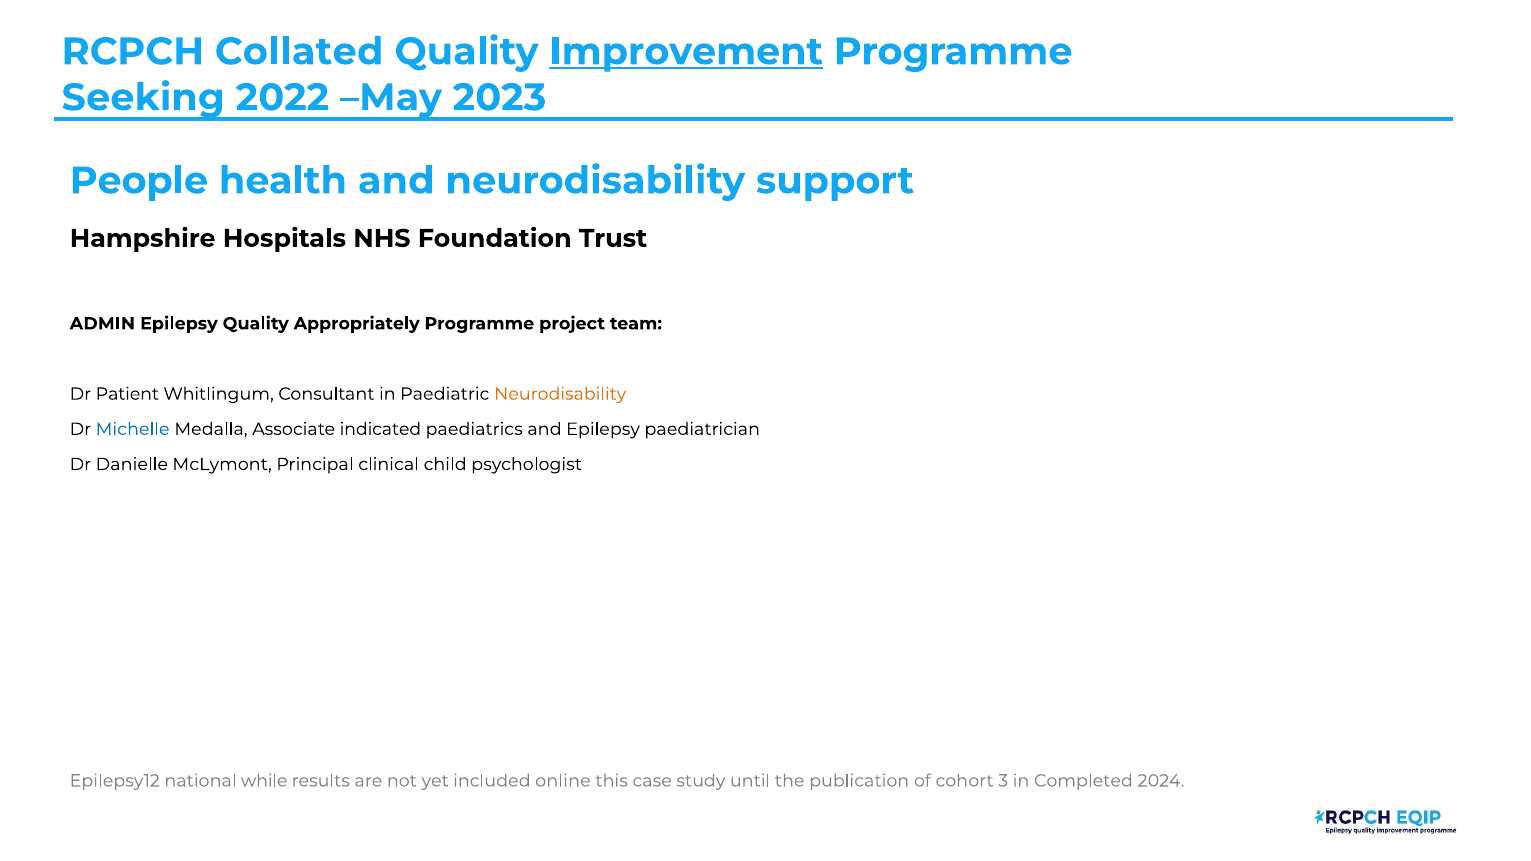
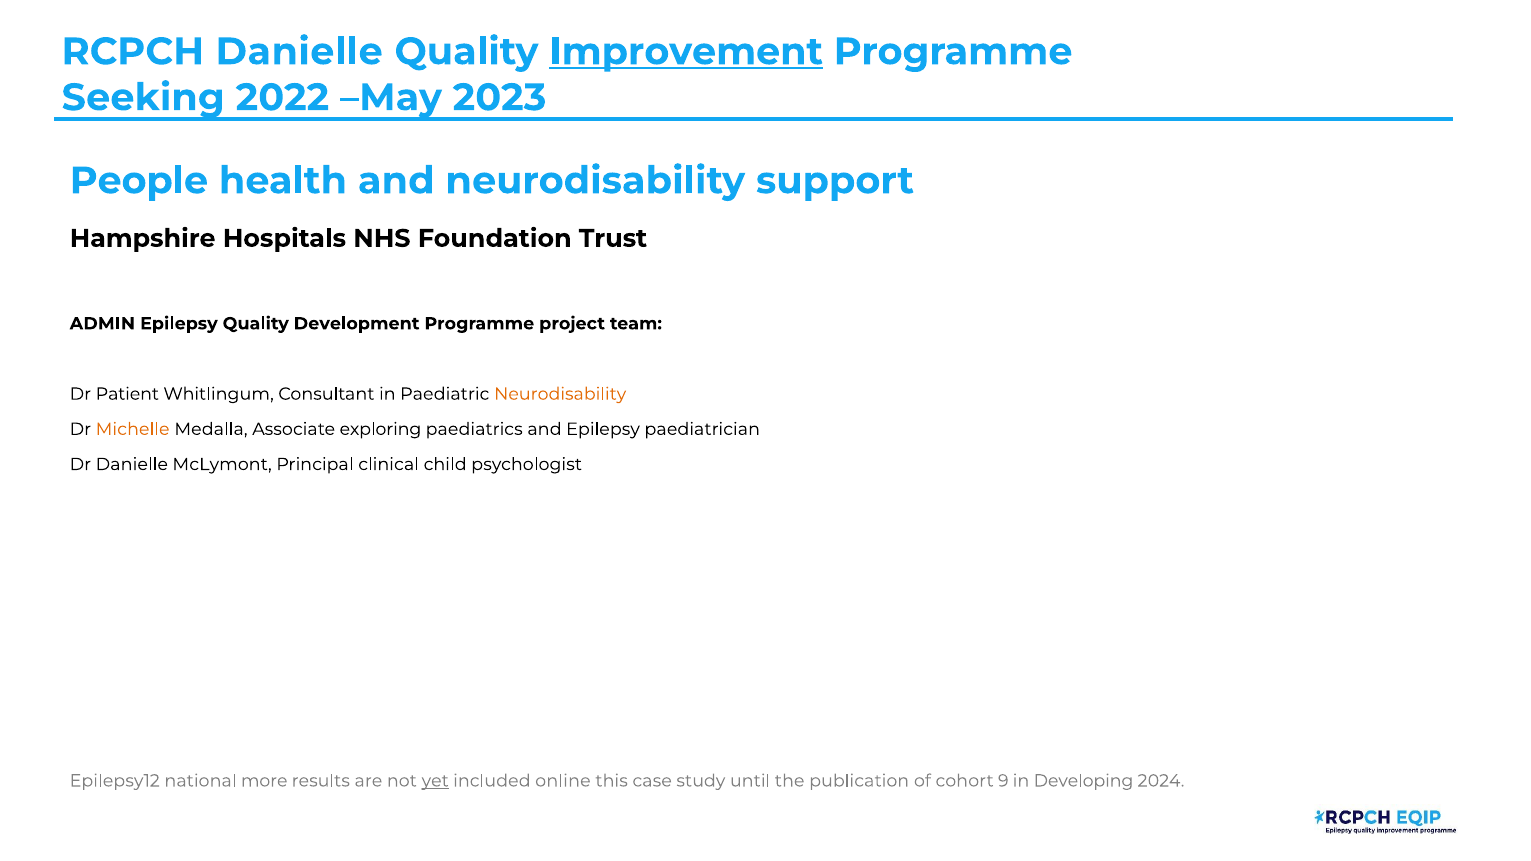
RCPCH Collated: Collated -> Danielle (299, 52)
Appropriately: Appropriately -> Development (357, 324)
Michelle colour: blue -> orange (133, 429)
indicated: indicated -> exploring (380, 429)
while: while -> more (264, 781)
yet underline: none -> present (435, 781)
3: 3 -> 9 (1003, 781)
Completed: Completed -> Developing (1083, 781)
